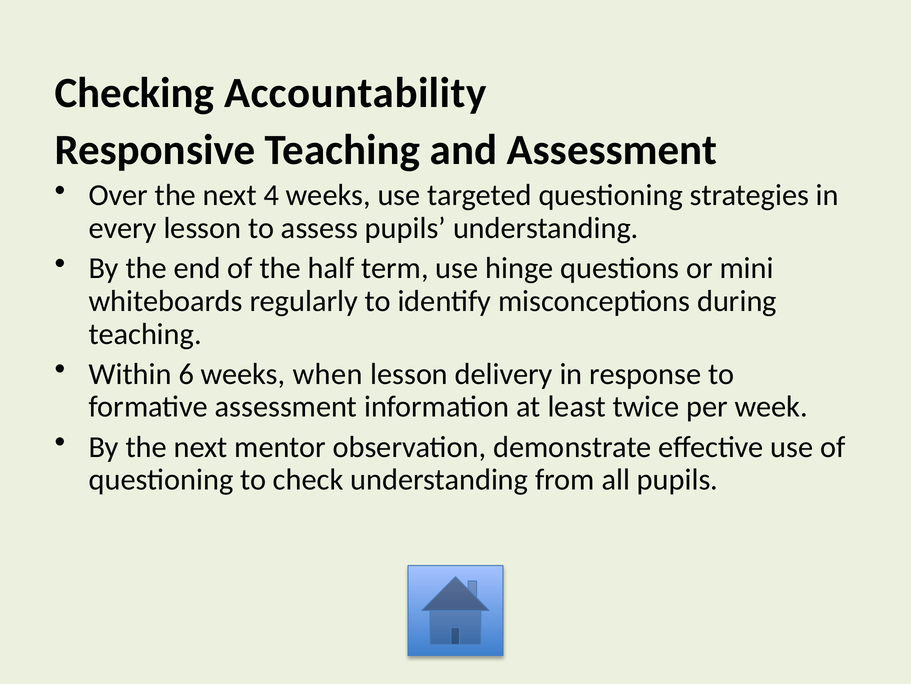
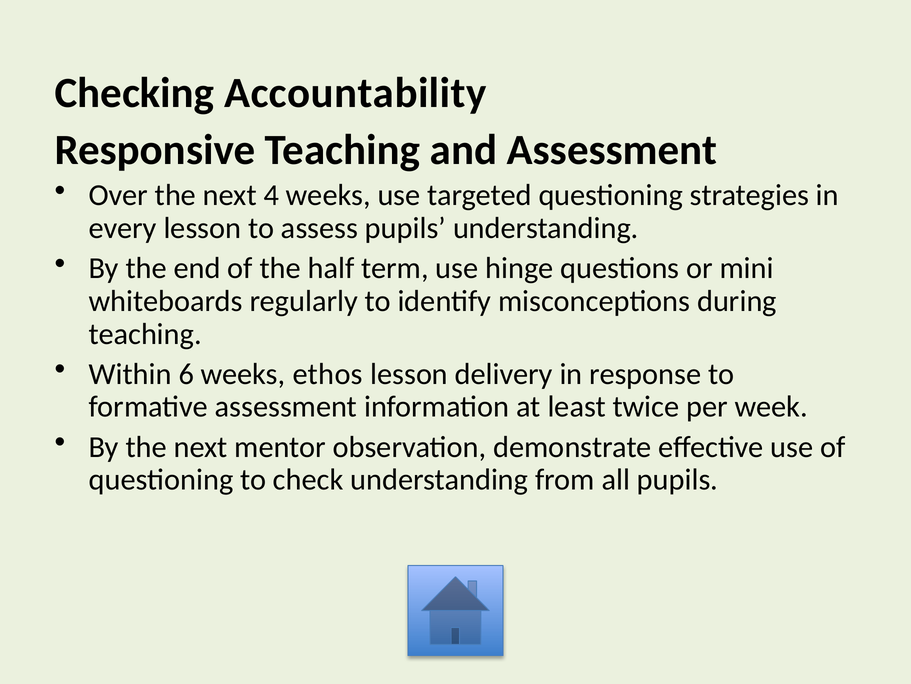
when: when -> ethos (328, 374)
